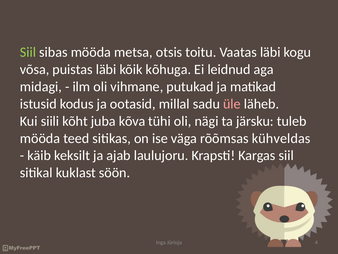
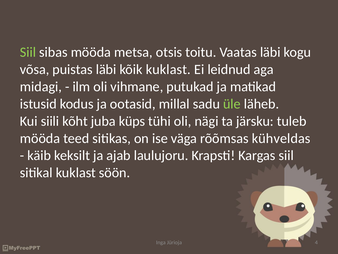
kõik kõhuga: kõhuga -> kuklast (168, 69)
üle colour: pink -> light green (232, 104)
kõva: kõva -> küps (132, 121)
